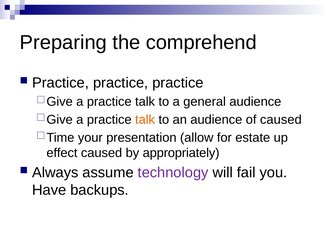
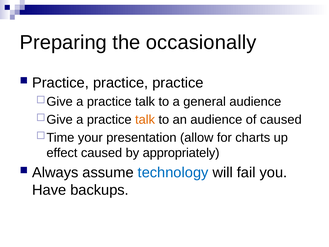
comprehend: comprehend -> occasionally (201, 43)
estate: estate -> charts (253, 137)
technology colour: purple -> blue (173, 172)
